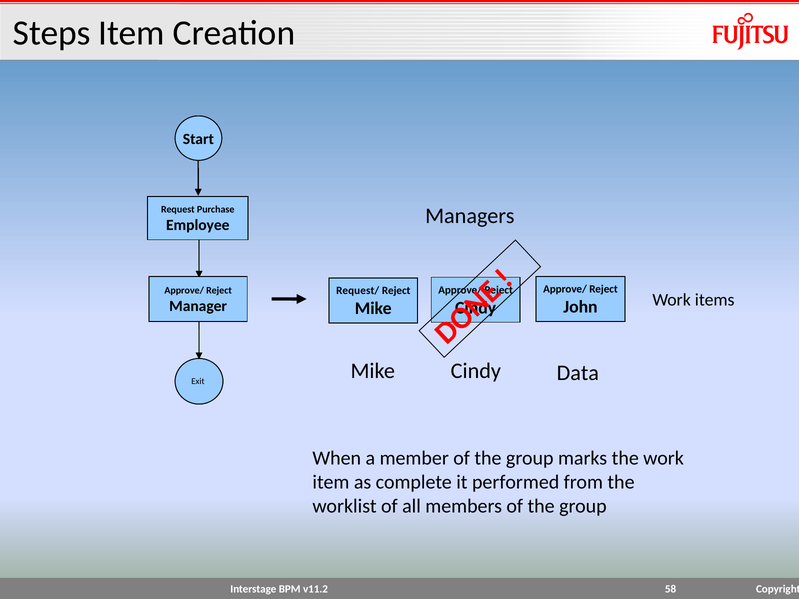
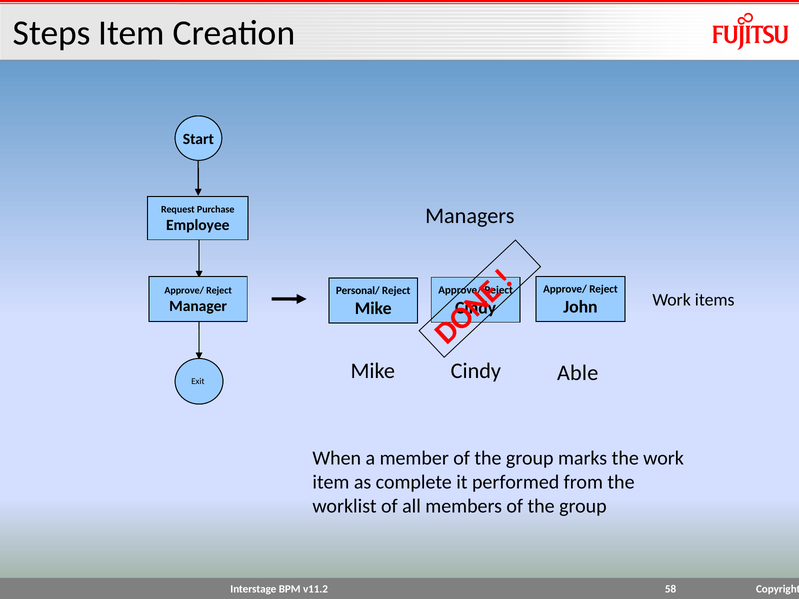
Request/: Request/ -> Personal/ (358, 291)
Data: Data -> Able (578, 373)
